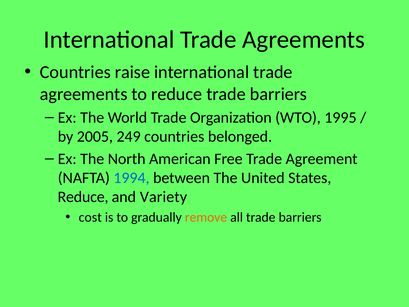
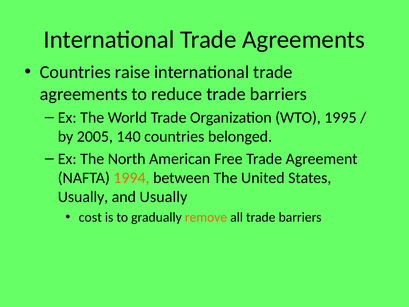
249: 249 -> 140 (129, 137)
1994 colour: blue -> orange (131, 178)
Reduce: Reduce -> Usually (83, 197)
and Variety: Variety -> Usually (163, 197)
